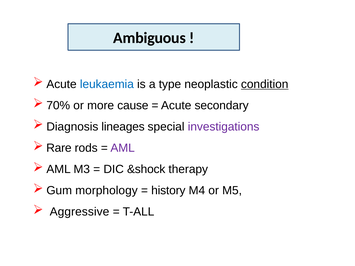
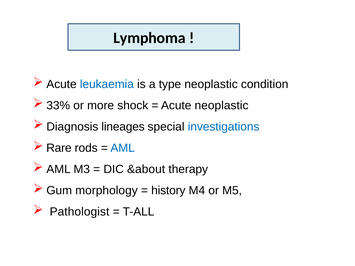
Ambiguous: Ambiguous -> Lymphoma (149, 38)
condition underline: present -> none (265, 84)
70%: 70% -> 33% (58, 106)
cause: cause -> shock (133, 106)
Acute secondary: secondary -> neoplastic (222, 106)
investigations colour: purple -> blue (224, 127)
AML colour: purple -> blue (123, 148)
&shock: &shock -> &about (146, 169)
Aggressive: Aggressive -> Pathologist (80, 212)
